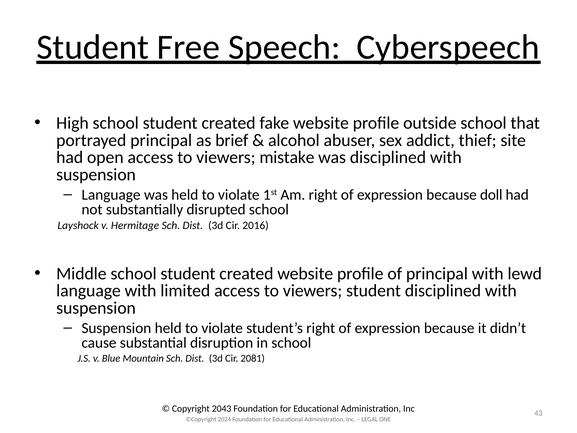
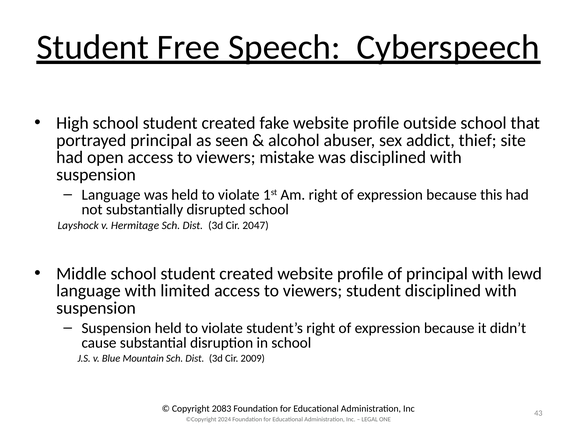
brief: brief -> seen (232, 140)
doll: doll -> this (491, 195)
2016: 2016 -> 2047 (256, 225)
2081: 2081 -> 2009 (253, 358)
2043: 2043 -> 2083 (222, 408)
